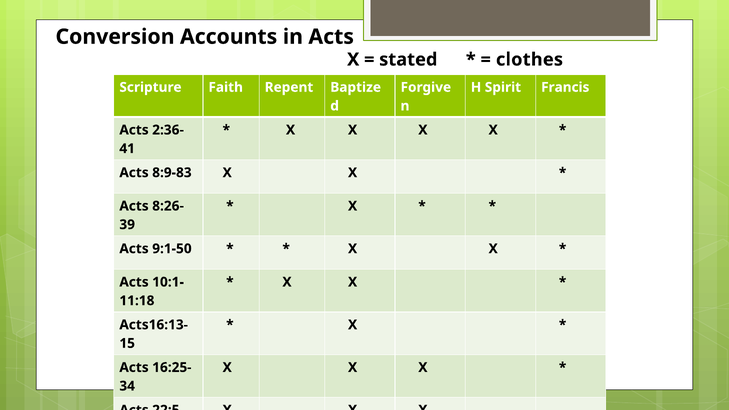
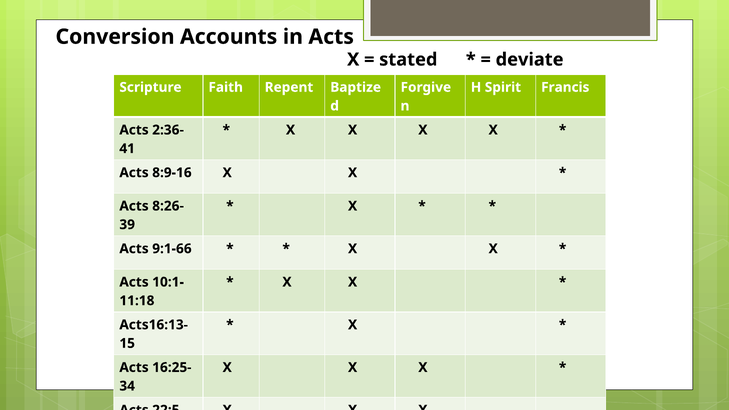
clothes: clothes -> deviate (530, 60)
8:9-83: 8:9-83 -> 8:9-16 (172, 173)
9:1-50: 9:1-50 -> 9:1-66 (172, 249)
